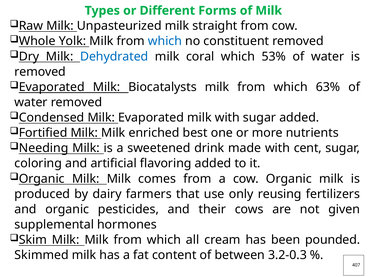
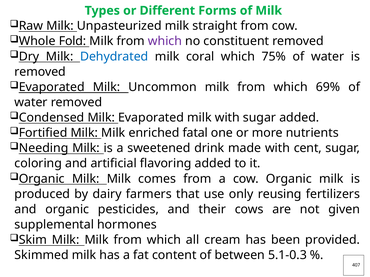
Yolk: Yolk -> Fold (73, 41)
which colour: blue -> purple (165, 41)
53%: 53% -> 75% (274, 57)
Biocatalysts: Biocatalysts -> Uncommon (163, 87)
63%: 63% -> 69% (328, 87)
best: best -> fatal (195, 133)
pounded: pounded -> provided (333, 240)
3.2-0.3: 3.2-0.3 -> 5.1-0.3 (287, 256)
